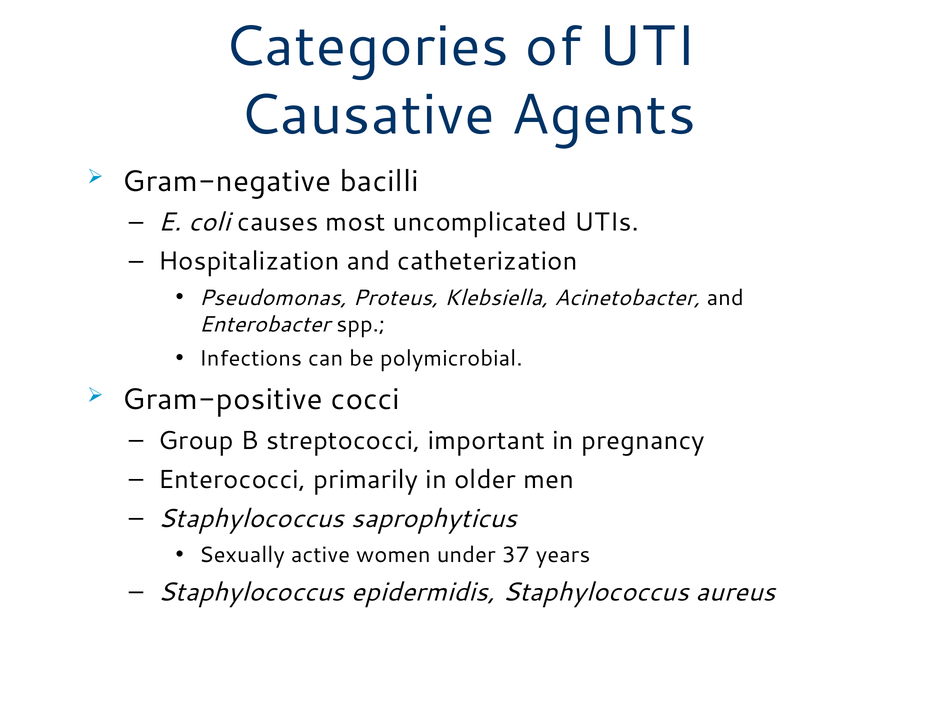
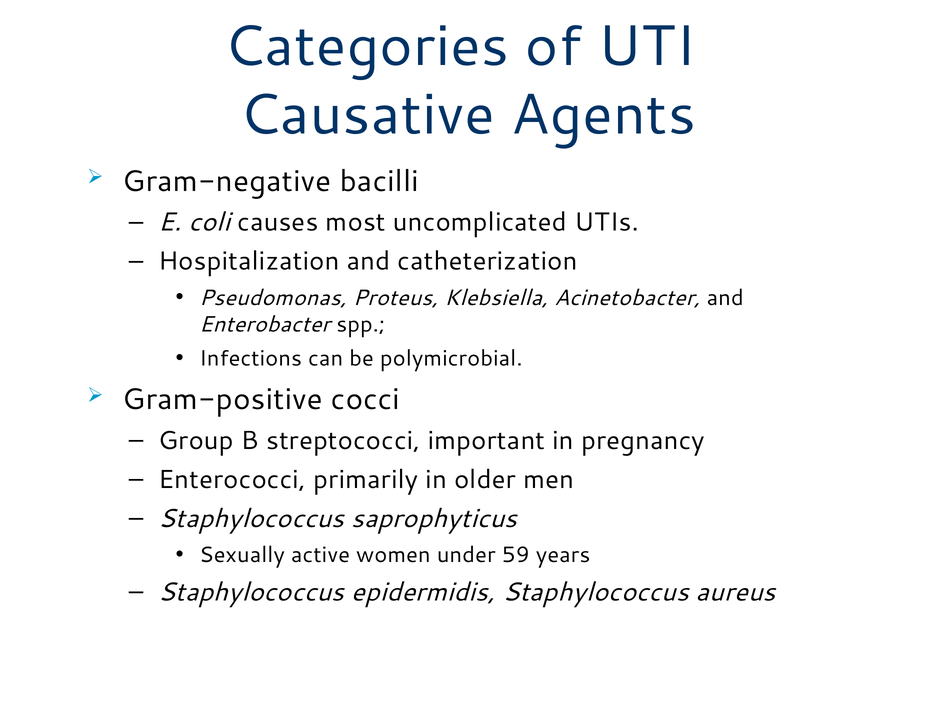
37: 37 -> 59 (516, 555)
